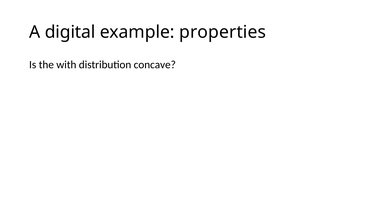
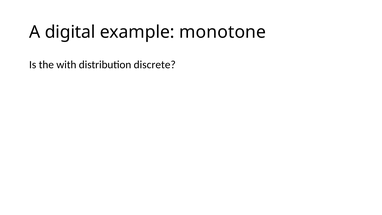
properties: properties -> monotone (223, 32)
concave: concave -> discrete (155, 65)
